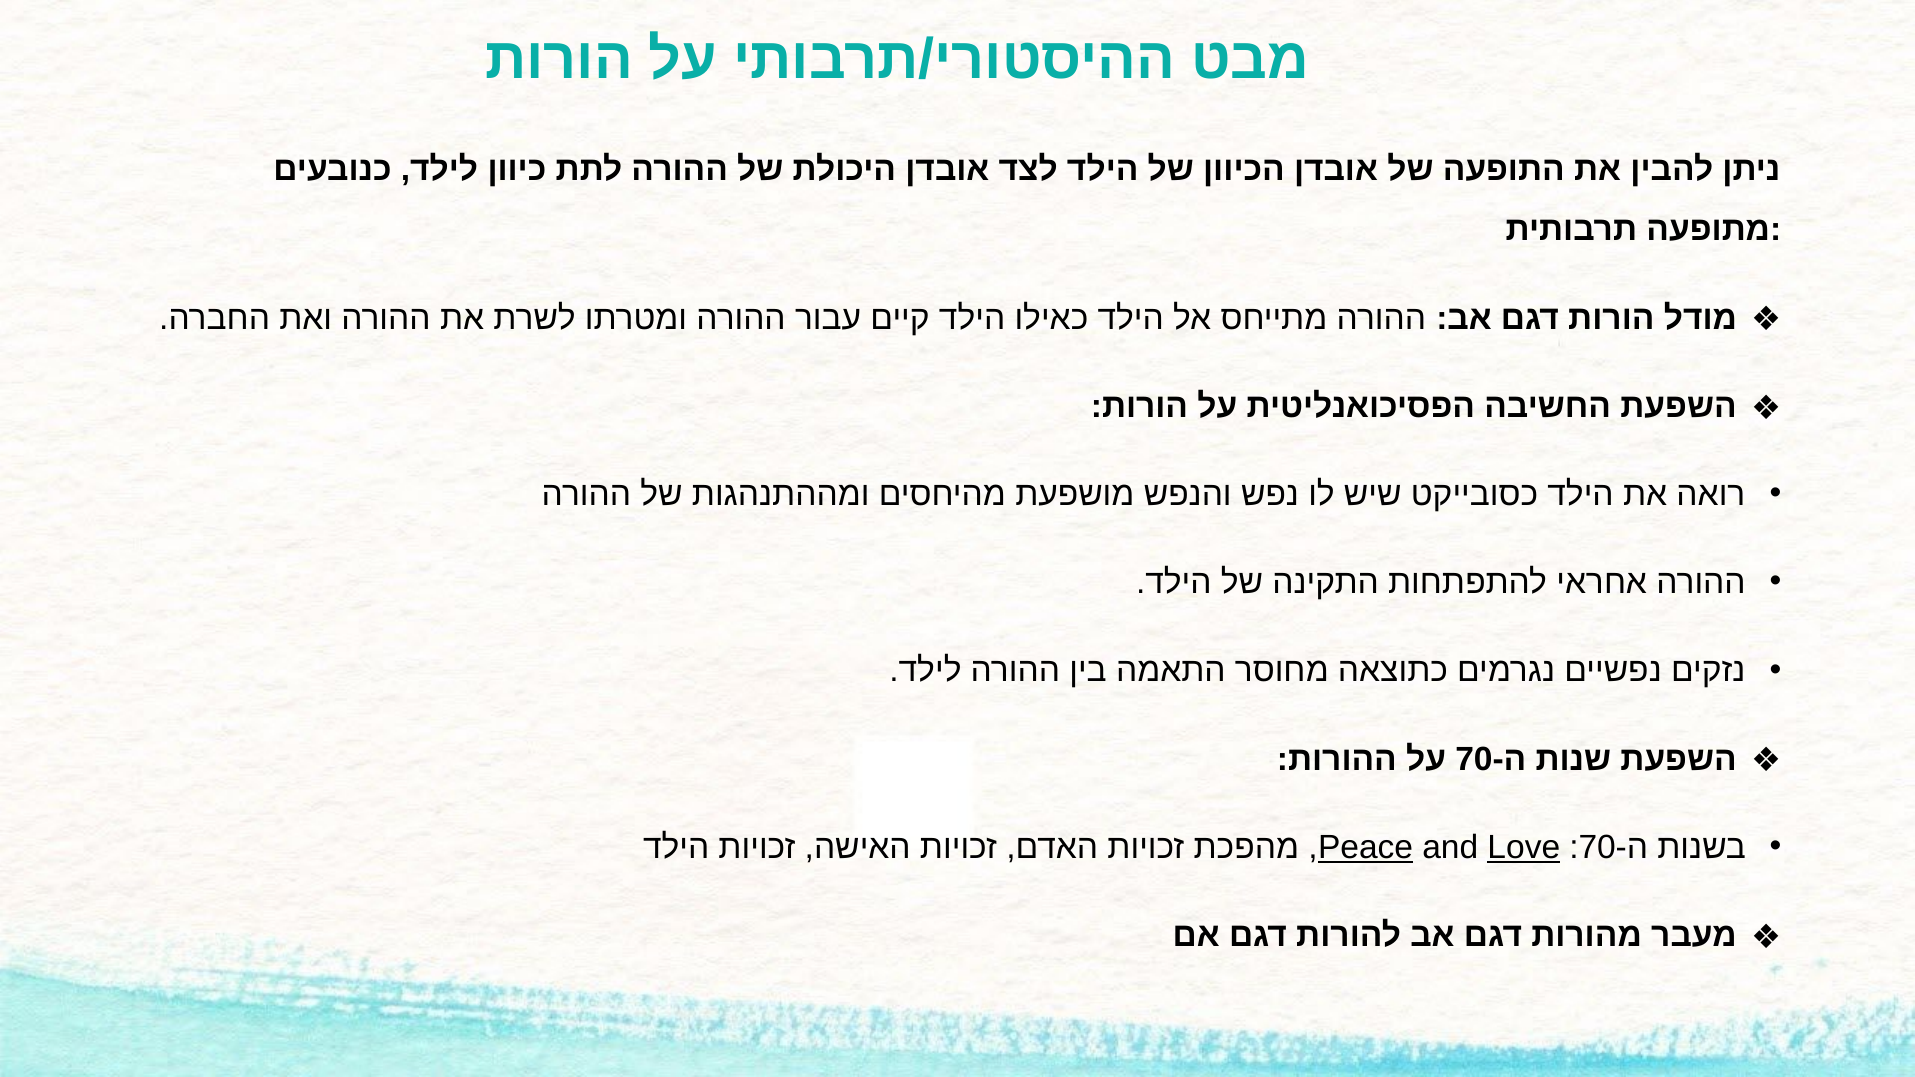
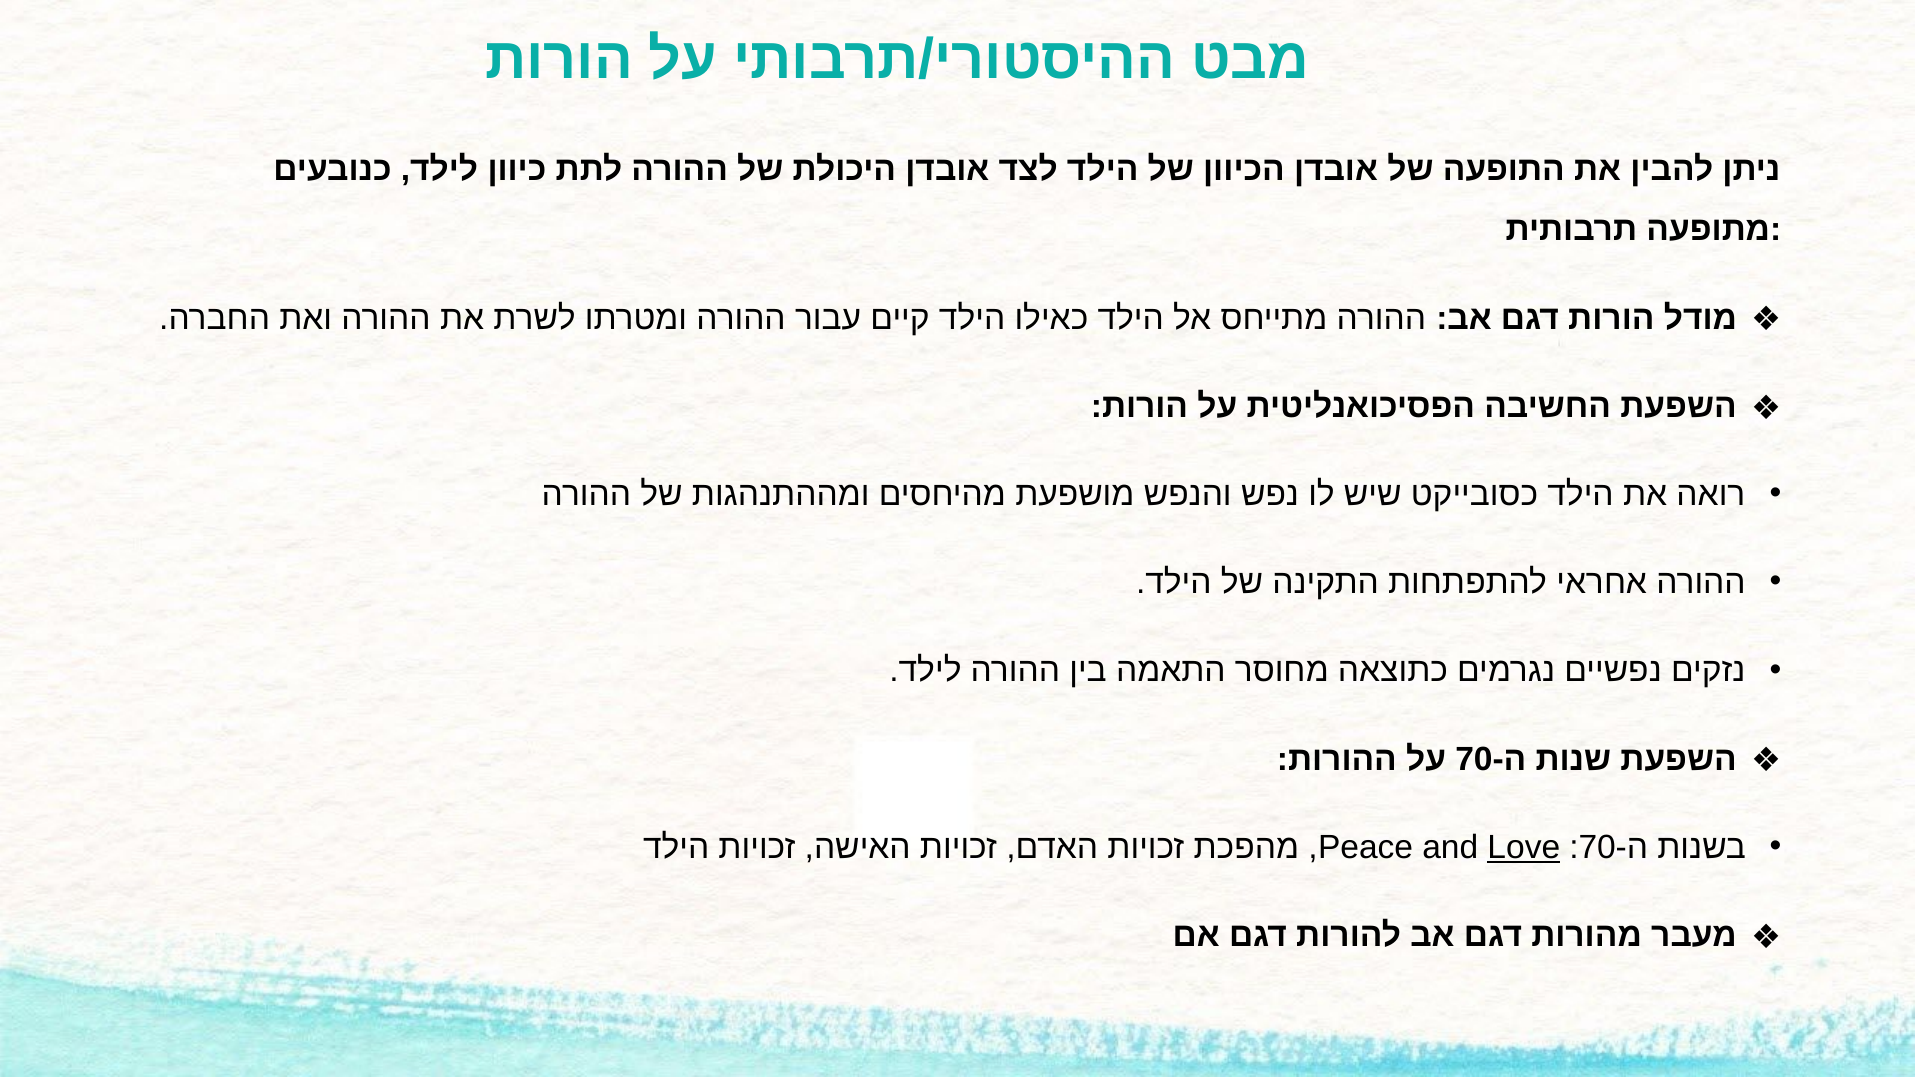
Peace underline: present -> none (1366, 848)
